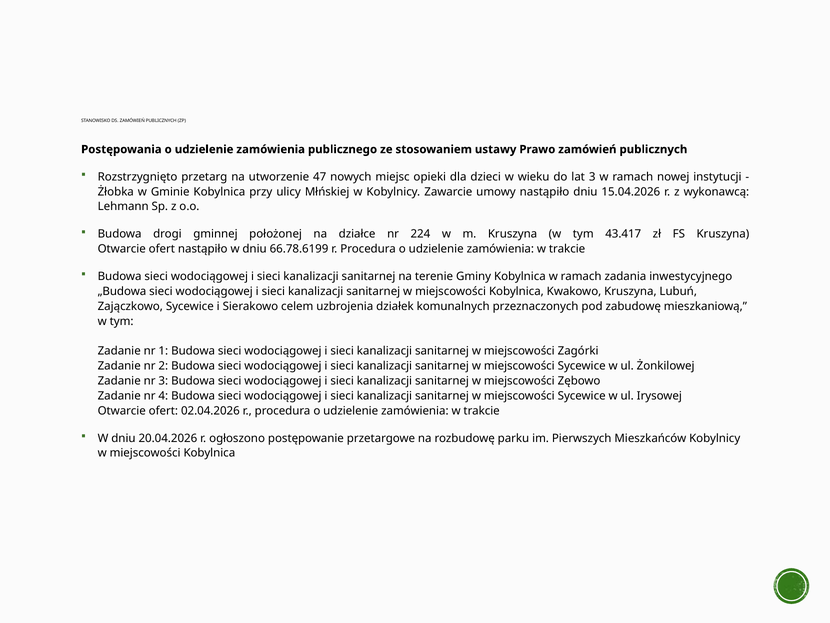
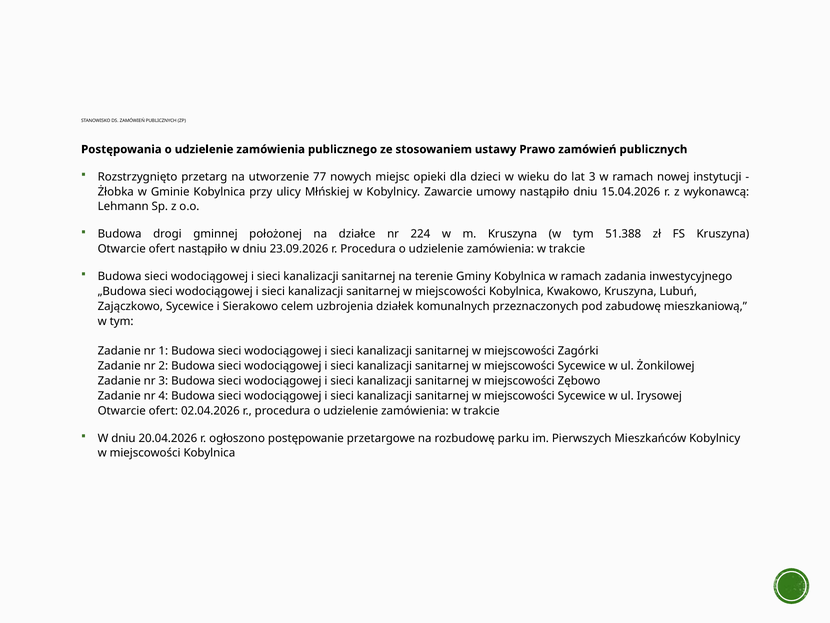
47: 47 -> 77 (320, 177)
43.417: 43.417 -> 51.388 (623, 234)
66.78.6199: 66.78.6199 -> 23.09.2026 (299, 249)
